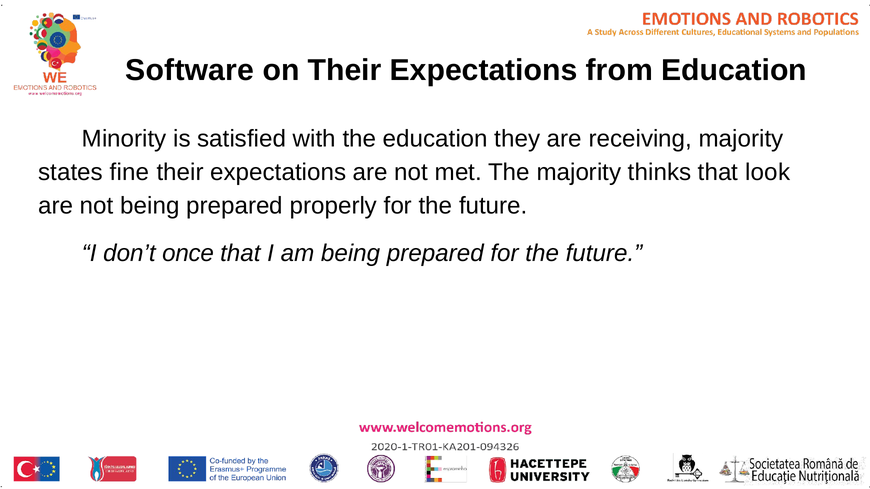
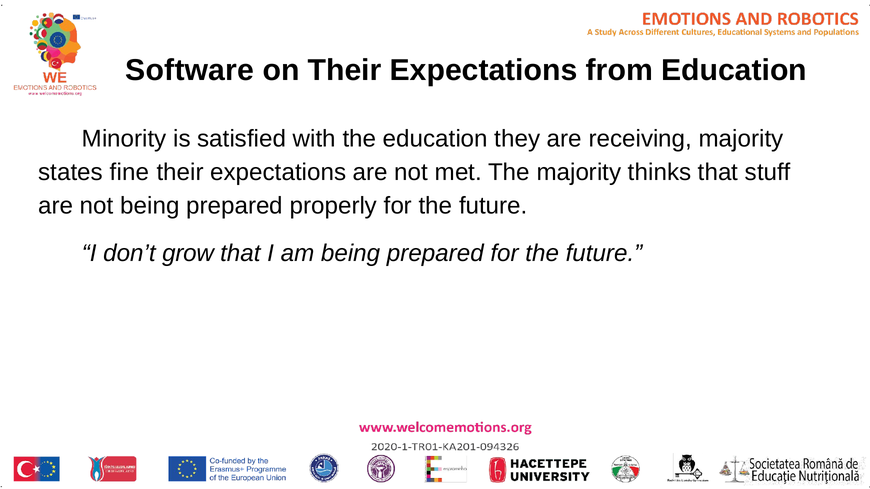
look: look -> stuff (768, 172)
once: once -> grow (188, 254)
